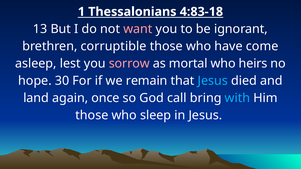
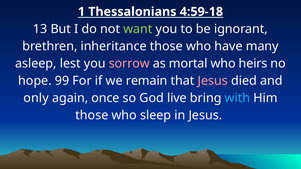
4:83-18: 4:83-18 -> 4:59-18 (201, 12)
want colour: pink -> light green (138, 29)
corruptible: corruptible -> inheritance (114, 46)
come: come -> many (262, 46)
30: 30 -> 99 (62, 81)
Jesus colour: light blue -> pink (213, 81)
land: land -> only (36, 98)
call: call -> live (177, 98)
